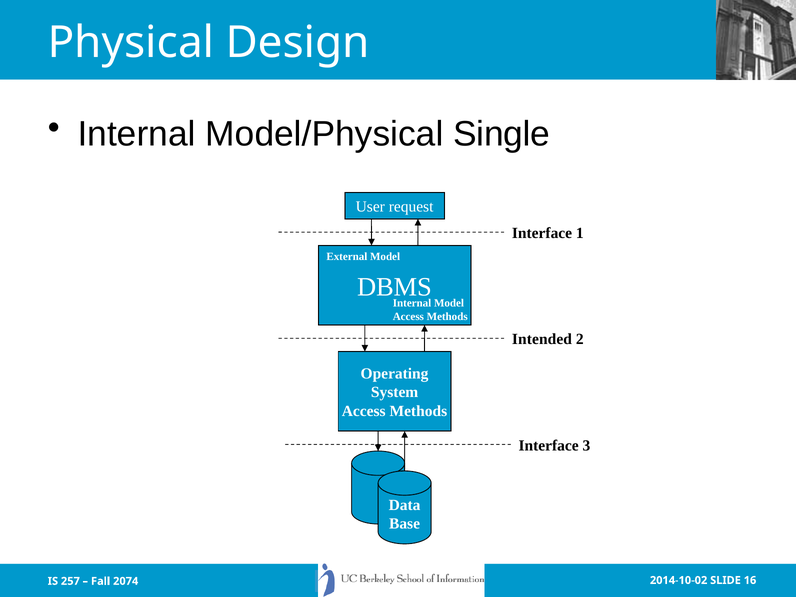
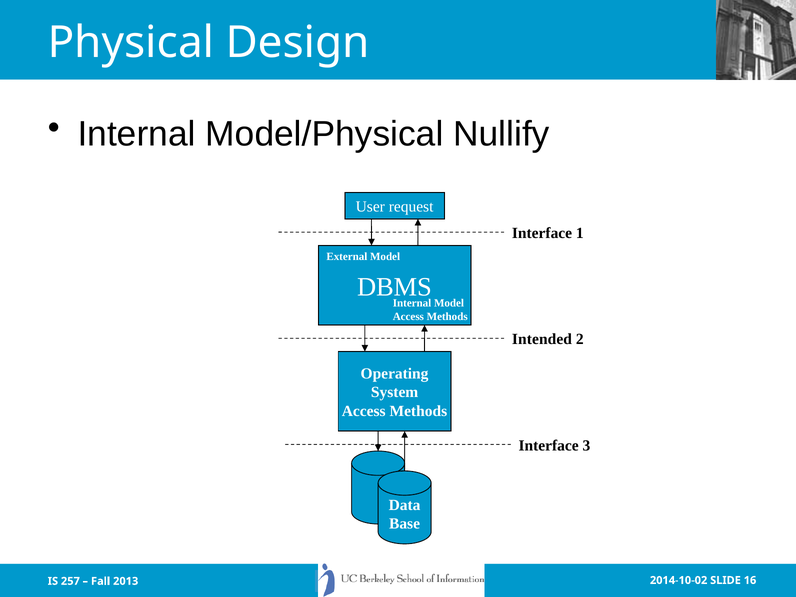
Single: Single -> Nullify (501, 134)
2074: 2074 -> 2013 (126, 581)
